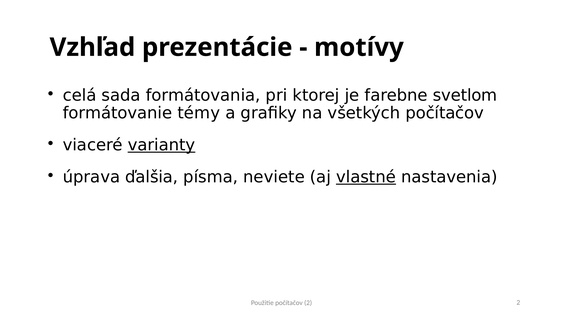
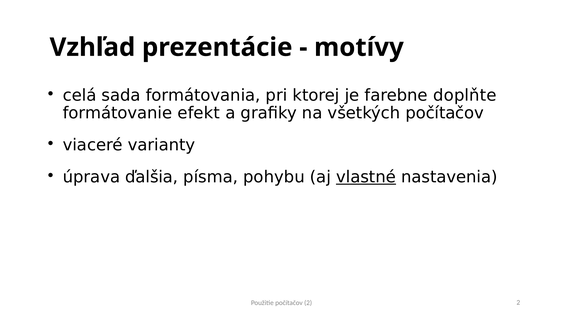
svetlom: svetlom -> doplňte (465, 95)
témy: témy -> efekt (199, 113)
varianty underline: present -> none (162, 145)
neviete: neviete -> pohybu (274, 177)
